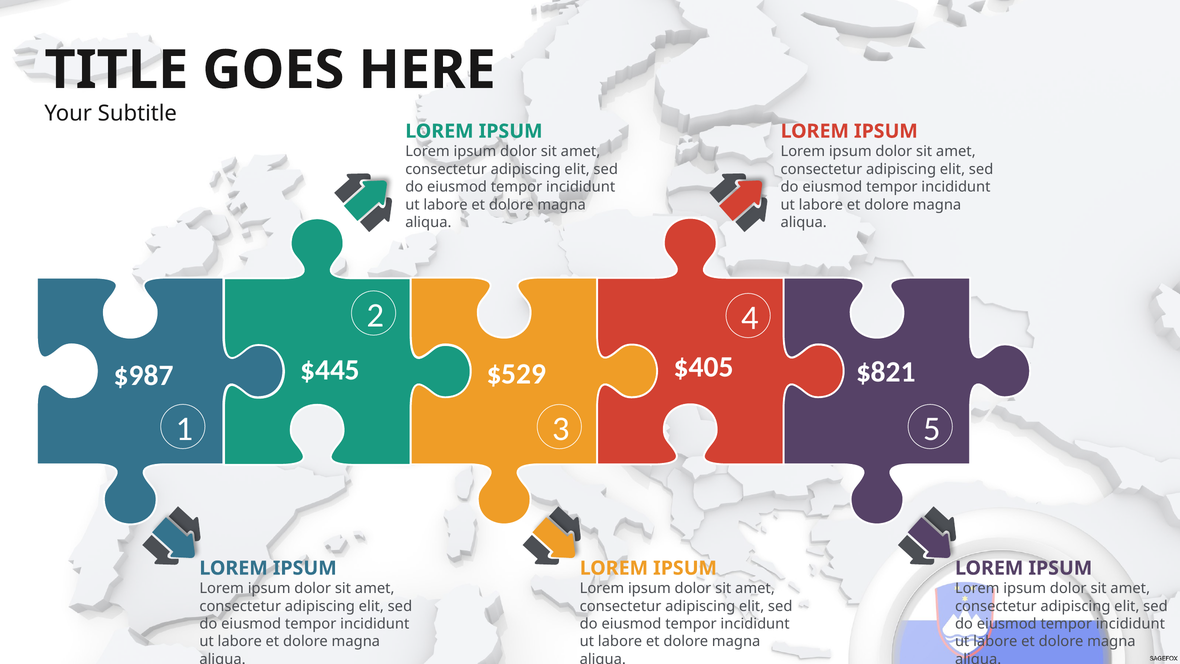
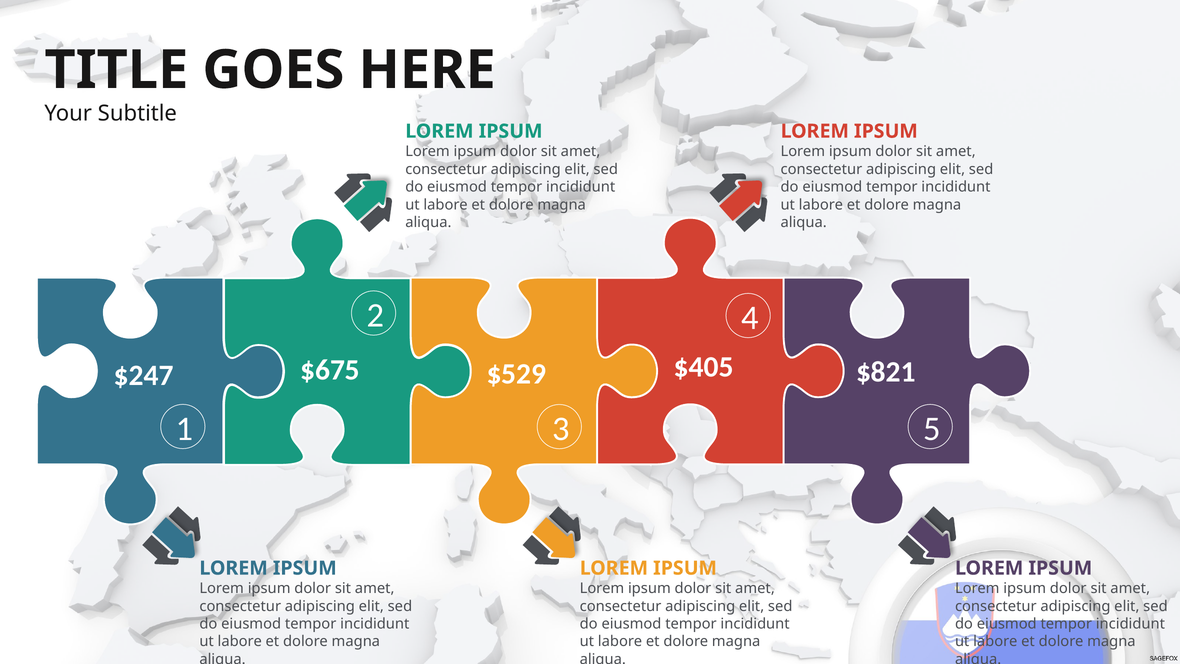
$445: $445 -> $675 (330, 370)
$987: $987 -> $247 (144, 375)
